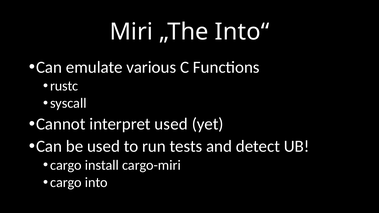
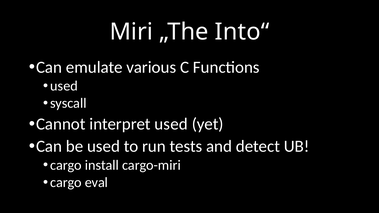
rustc: rustc -> used (64, 86)
into: into -> eval (96, 183)
